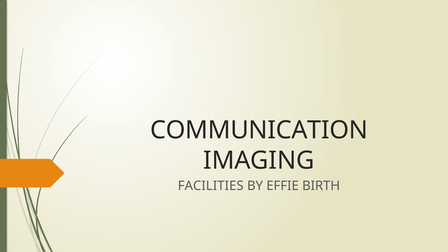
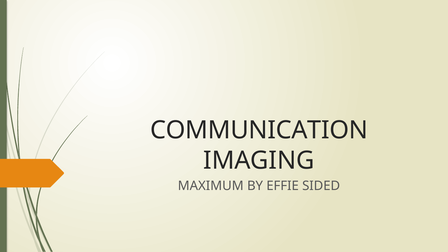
FACILITIES: FACILITIES -> MAXIMUM (211, 186)
BIRTH: BIRTH -> SIDED (321, 186)
